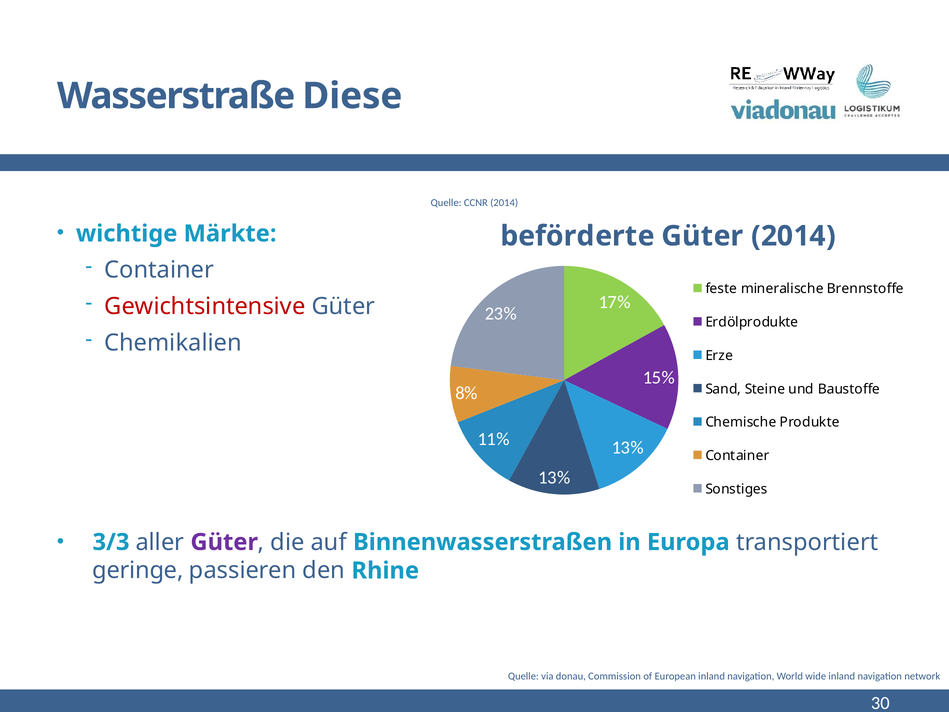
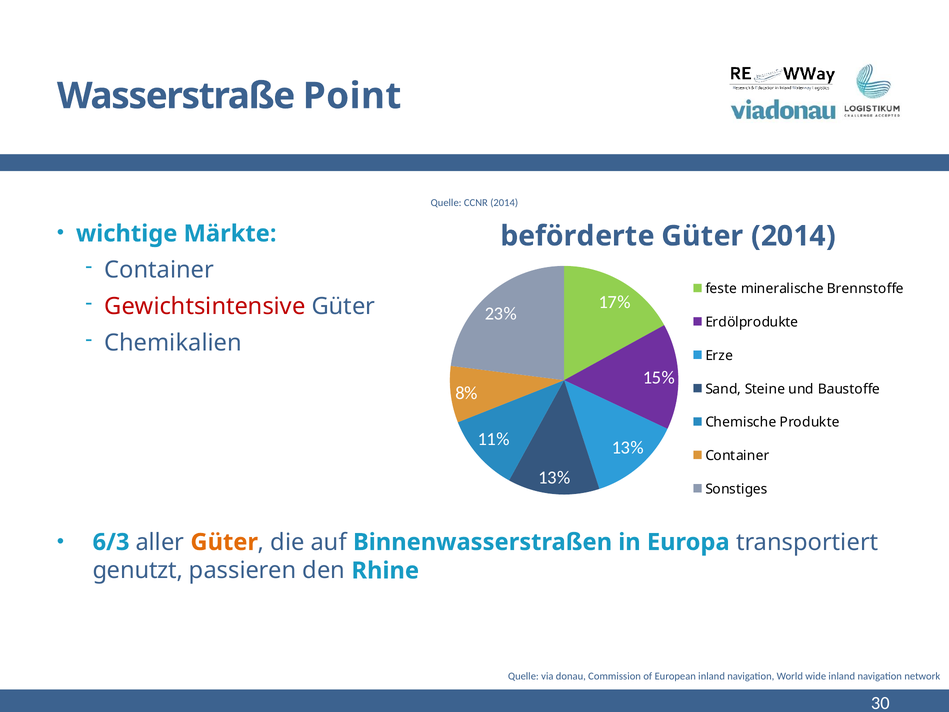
Diese: Diese -> Point (352, 96)
3/3: 3/3 -> 6/3 (111, 542)
Güter colour: purple -> orange (224, 542)
geringe: geringe -> genutzt (138, 570)
